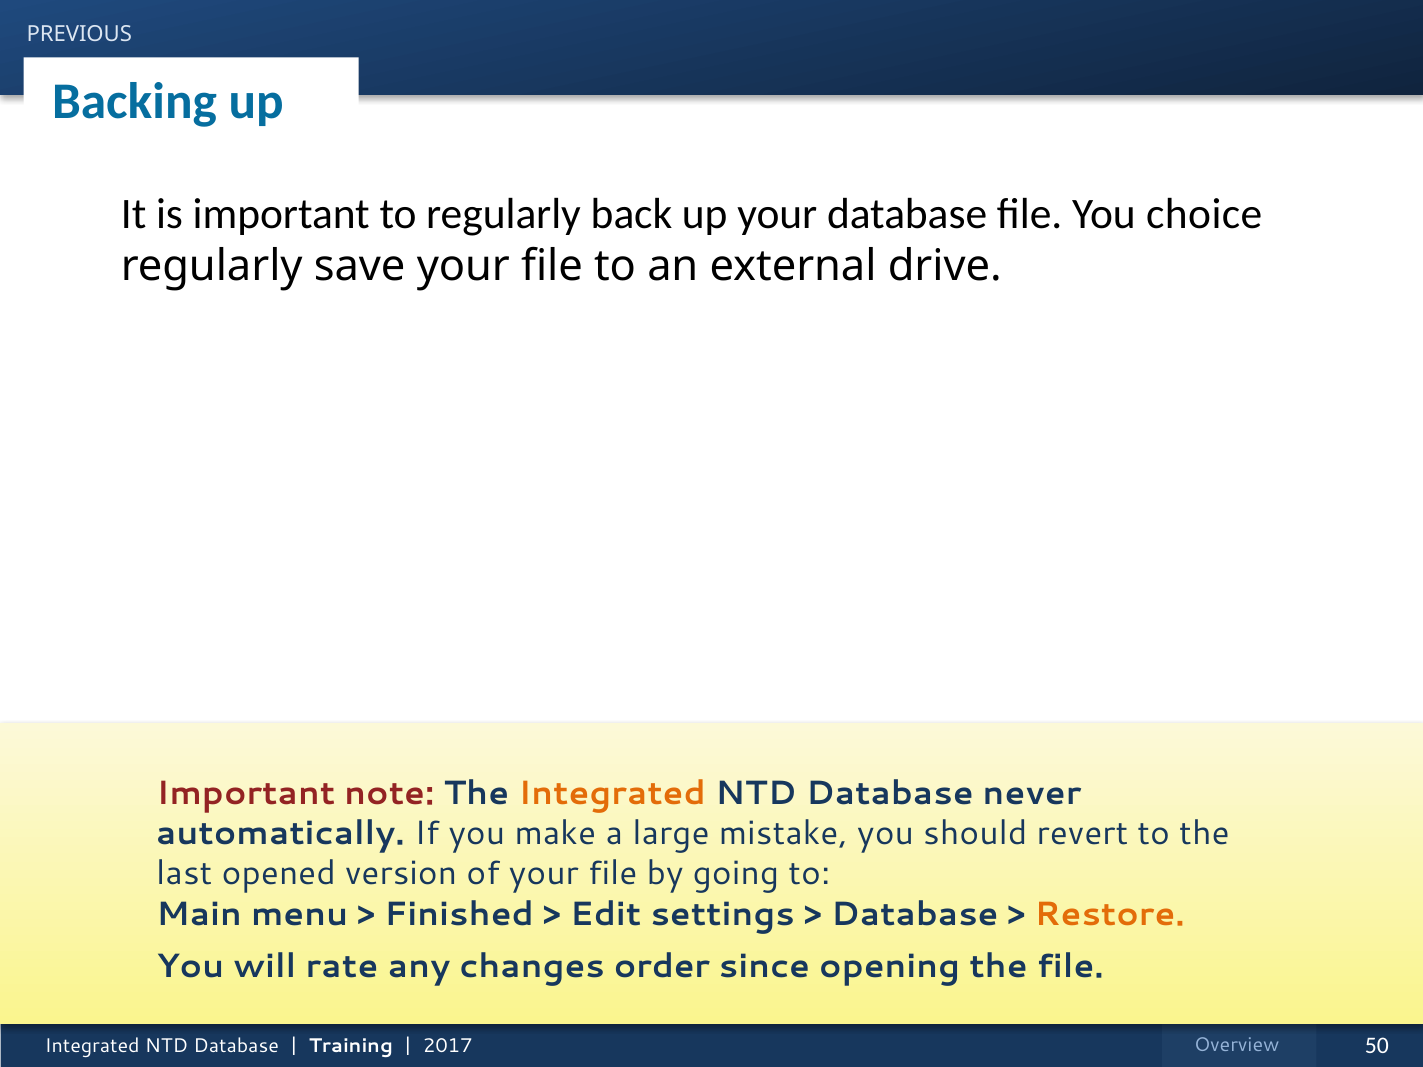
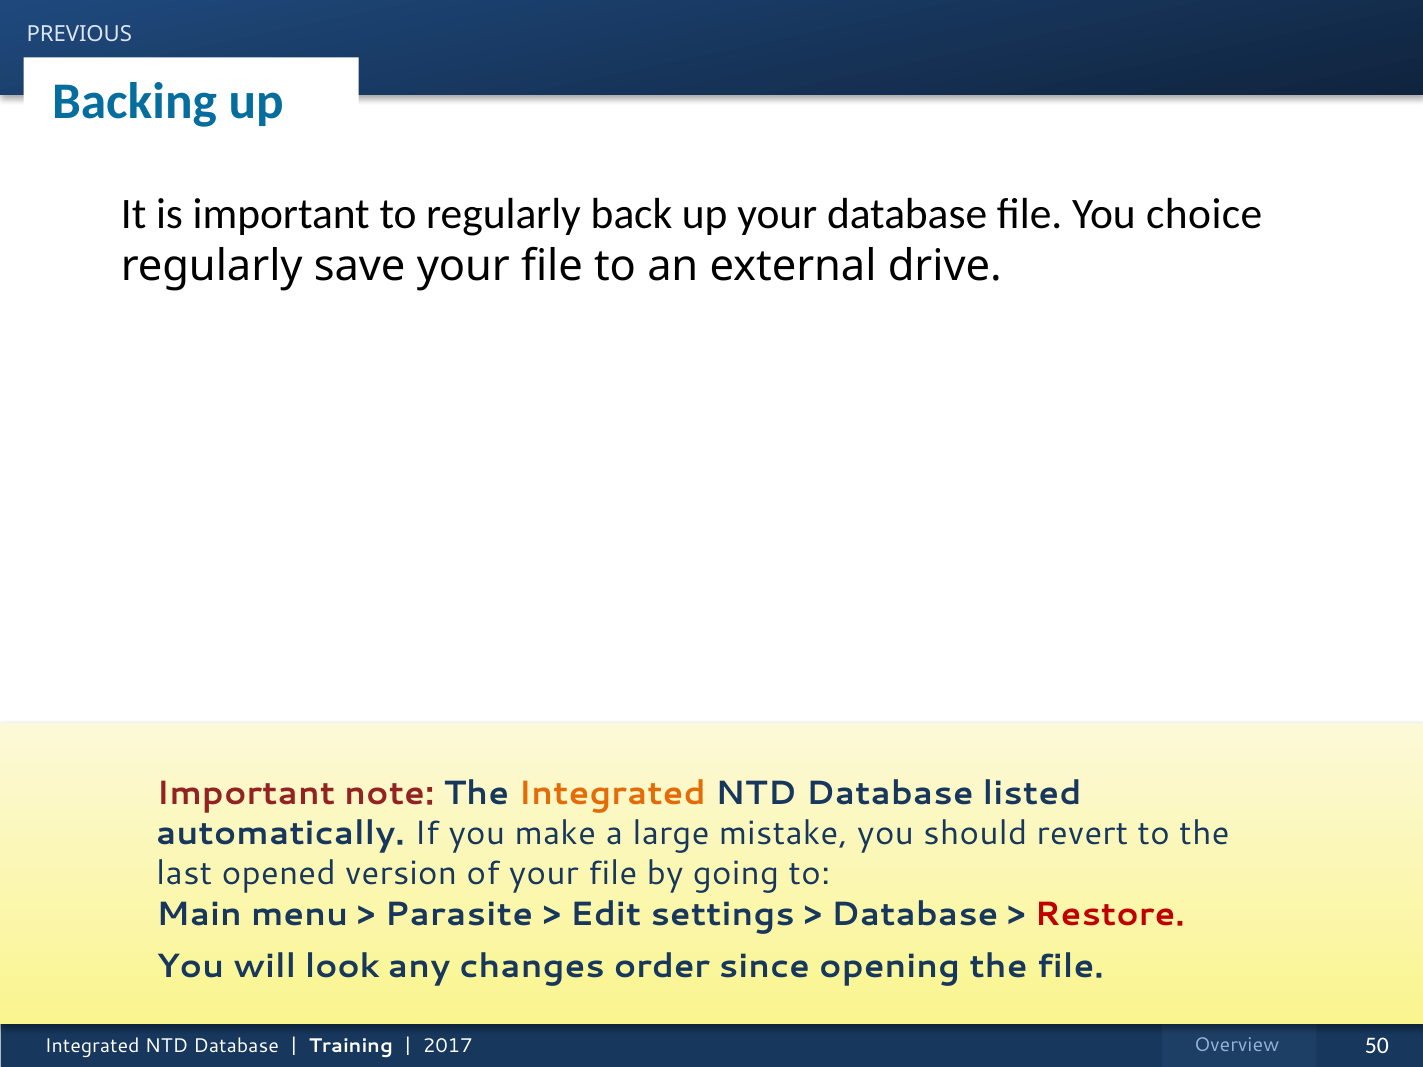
never: never -> listed (1032, 793)
Finished: Finished -> Parasite (459, 914)
Restore colour: orange -> red (1110, 914)
rate: rate -> look (342, 967)
